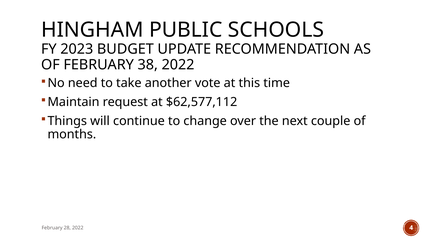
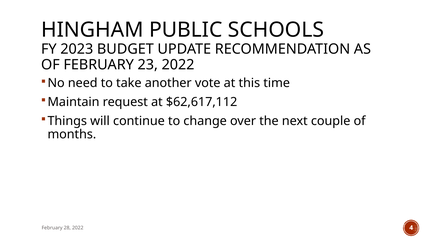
38: 38 -> 23 (148, 65)
$62,577,112: $62,577,112 -> $62,617,112 (202, 102)
